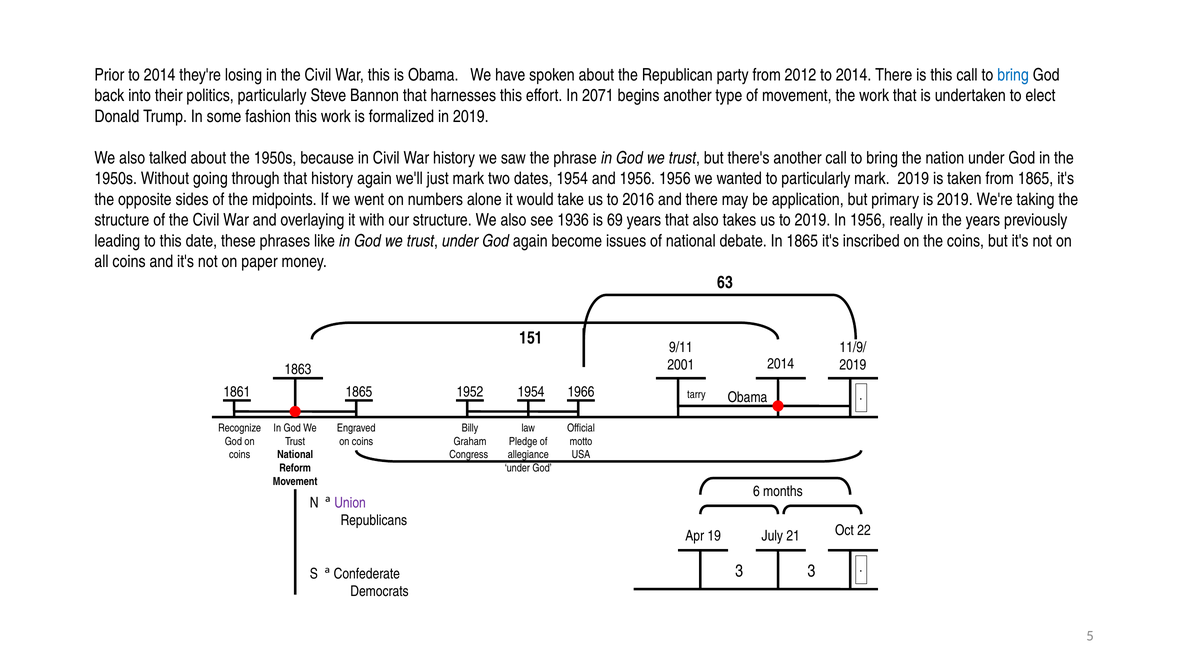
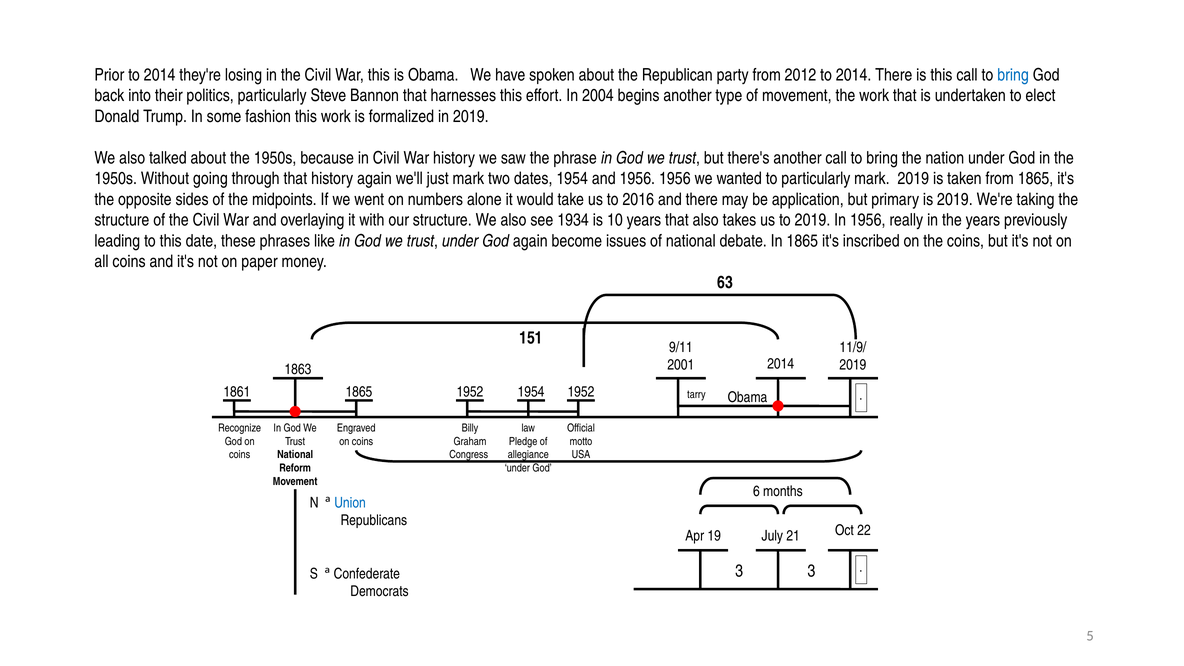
2071: 2071 -> 2004 (598, 96)
1936: 1936 -> 1934 (573, 220)
69: 69 -> 10 (615, 220)
1954 1966: 1966 -> 1952 (581, 392)
Union colour: purple -> blue (350, 503)
